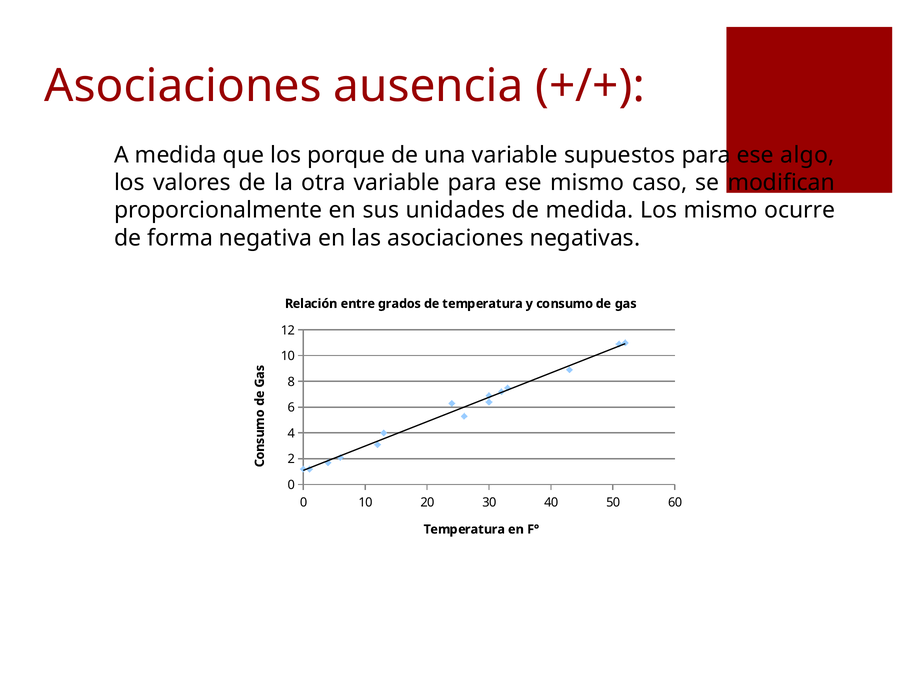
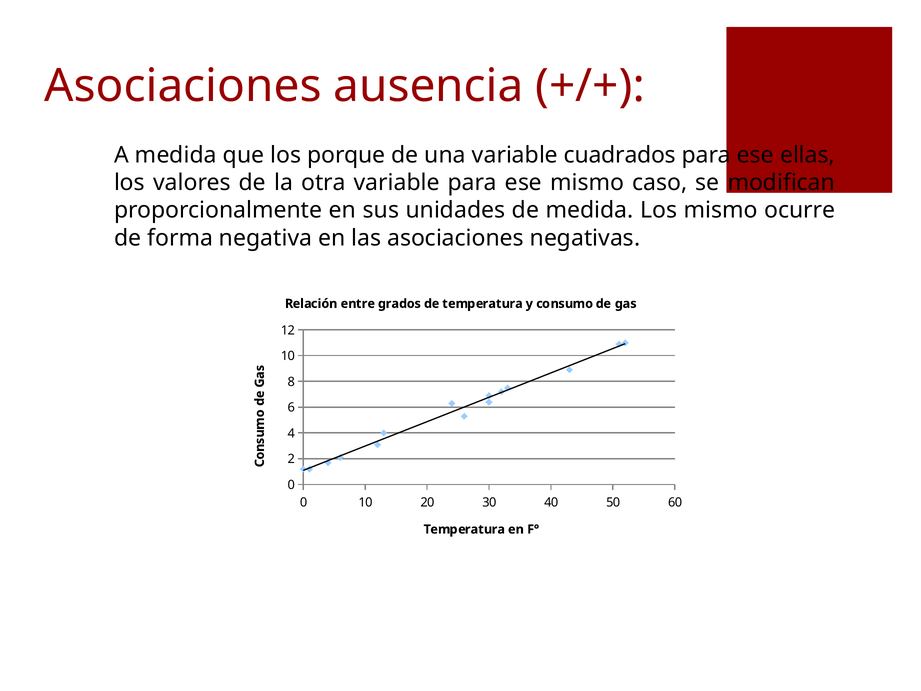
supuestos: supuestos -> cuadrados (620, 155)
algo: algo -> ellas (808, 155)
